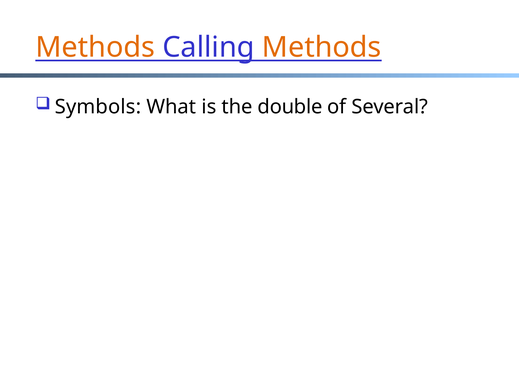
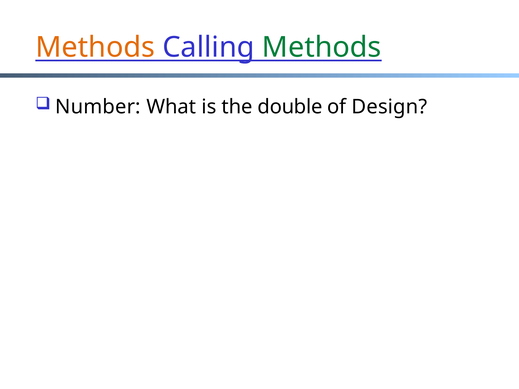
Methods colour: orange -> green (322, 47)
Symbols: Symbols -> Number (98, 107)
Several: Several -> Design (389, 107)
